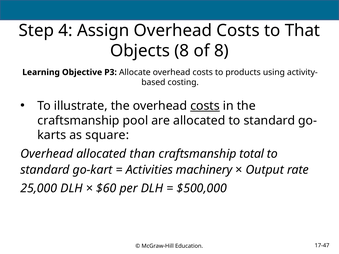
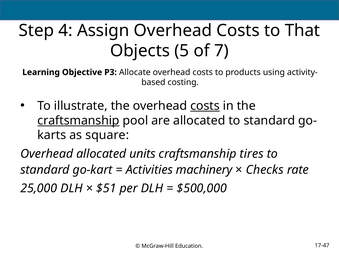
Objects 8: 8 -> 5 (182, 51)
of 8: 8 -> 7 (221, 51)
craftsmanship underline: none -> present (78, 121)
than: than -> units (143, 154)
total: total -> tires (252, 154)
Output: Output -> Checks (265, 170)
$60: $60 -> $51 (106, 189)
